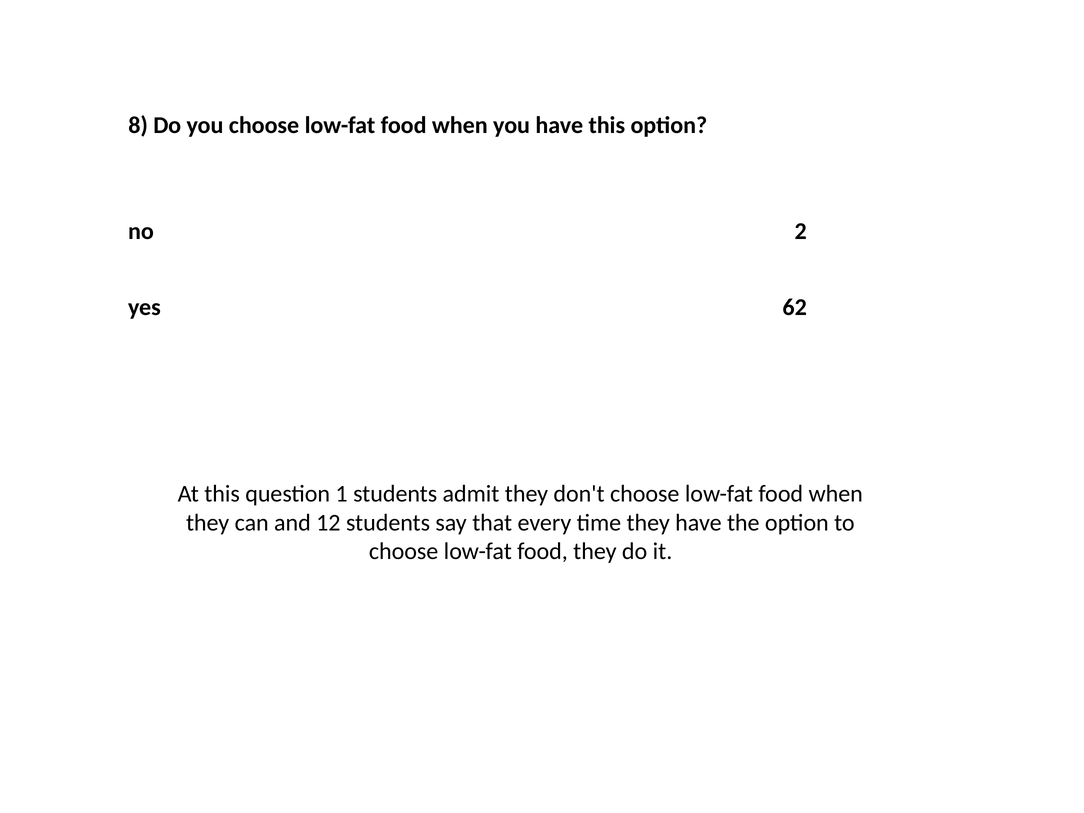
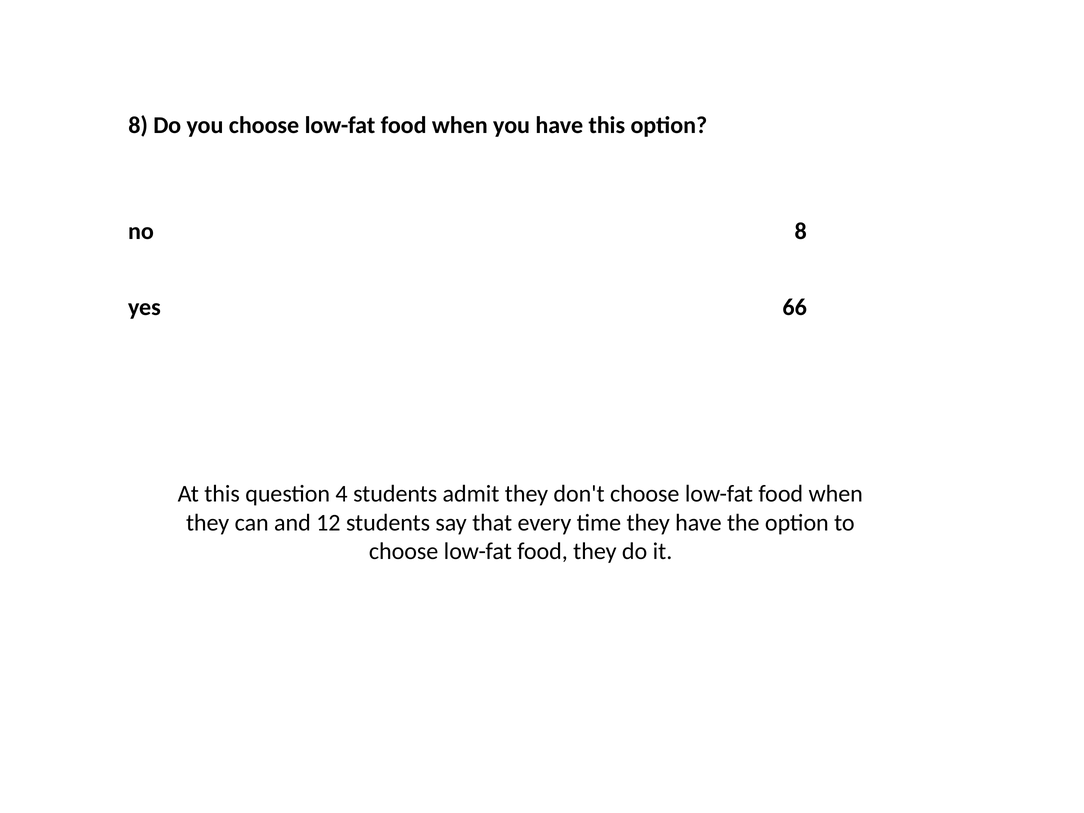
no 2: 2 -> 8 (801, 231)
62: 62 -> 66 (795, 307)
1: 1 -> 4 (342, 494)
